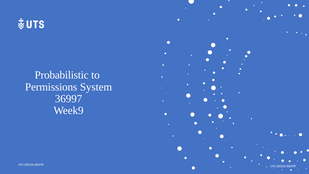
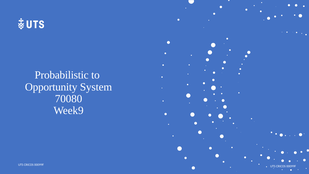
Permissions: Permissions -> Opportunity (51, 87)
36997: 36997 -> 70080 (69, 99)
